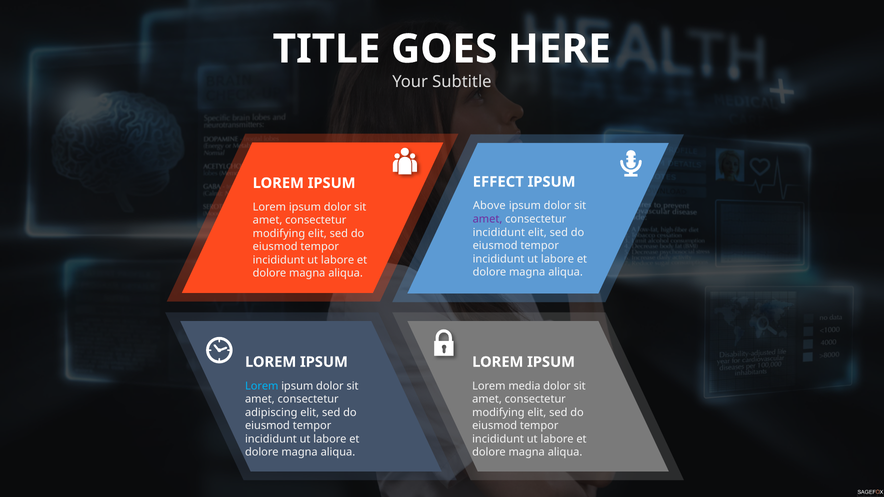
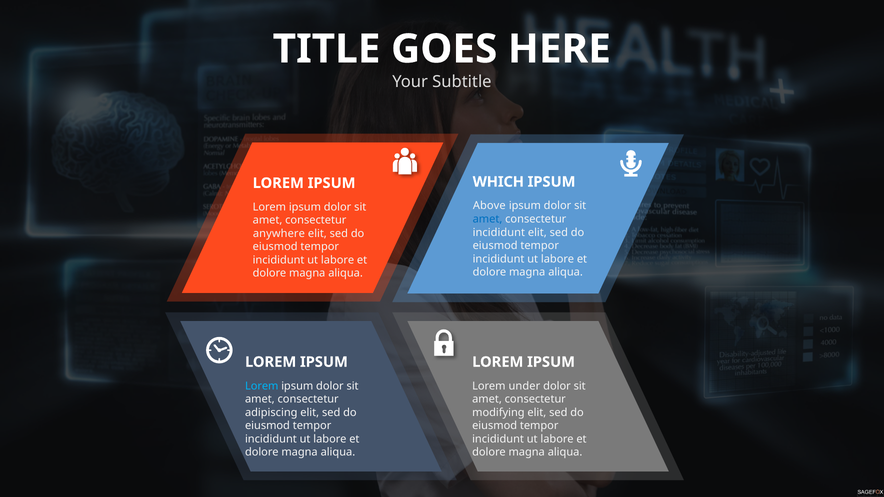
EFFECT: EFFECT -> WHICH (498, 182)
amet colour: purple -> blue (488, 219)
modifying: modifying -> anywhere (279, 234)
media: media -> under (524, 386)
